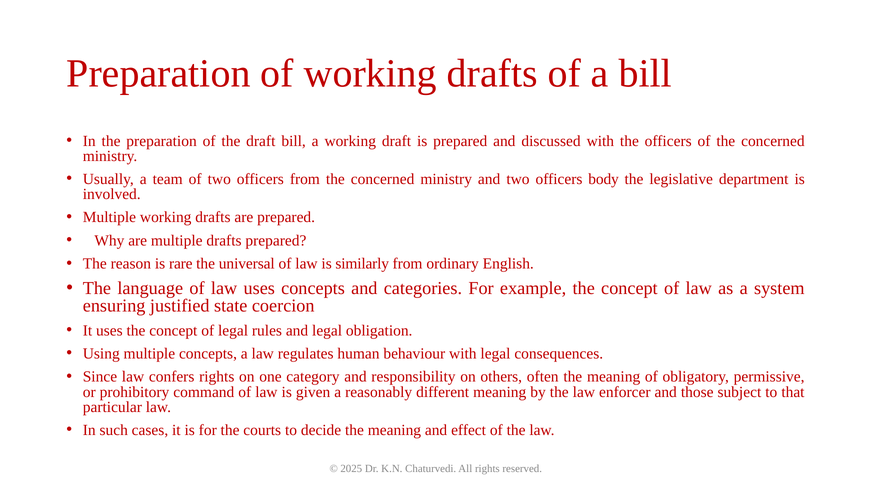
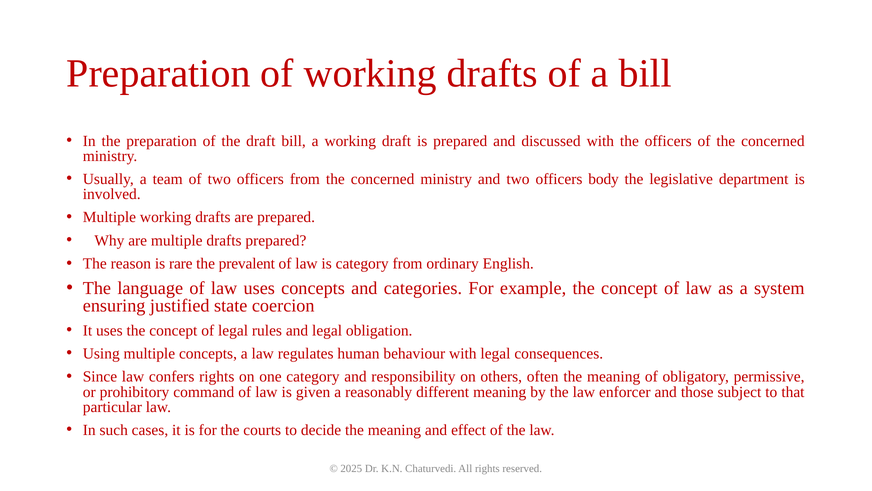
universal: universal -> prevalent (247, 263)
is similarly: similarly -> category (362, 263)
